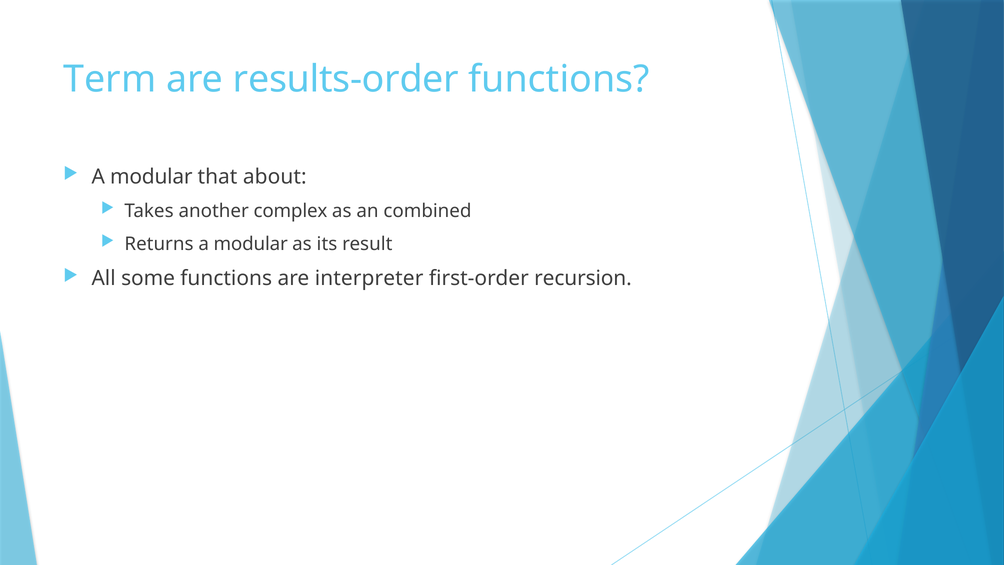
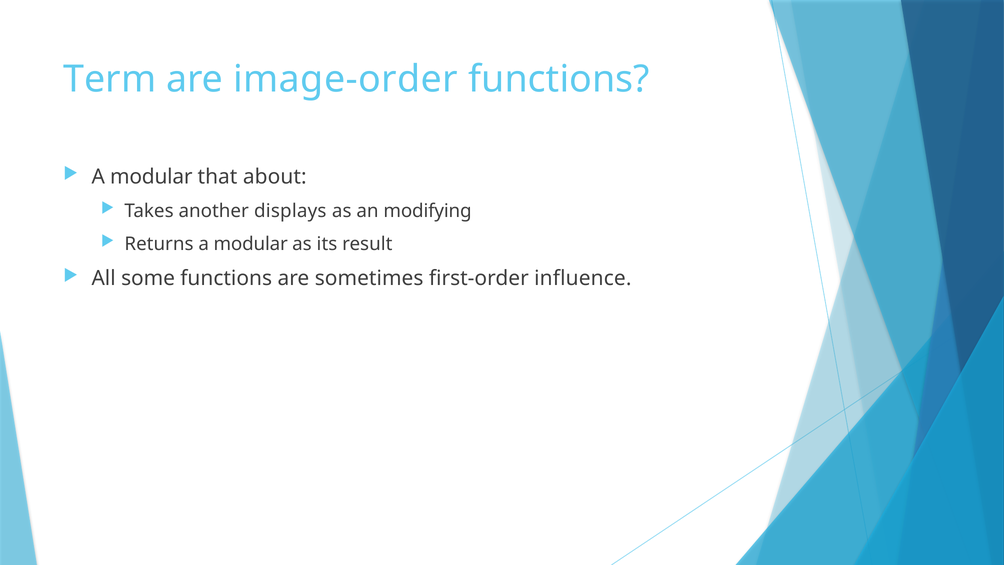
results-order: results-order -> image-order (346, 79)
complex: complex -> displays (290, 211)
combined: combined -> modifying (428, 211)
interpreter: interpreter -> sometimes (369, 278)
recursion: recursion -> influence (583, 278)
